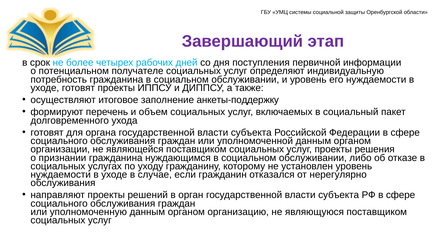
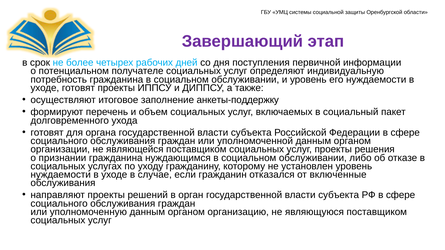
нерегулярно: нерегулярно -> включенные (338, 175)
